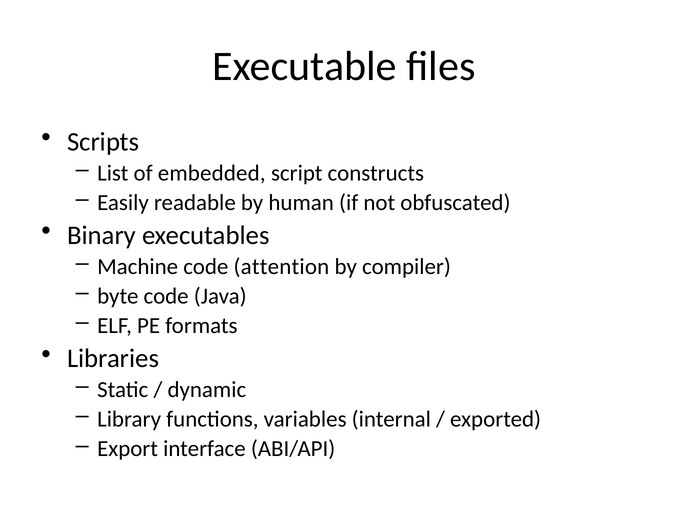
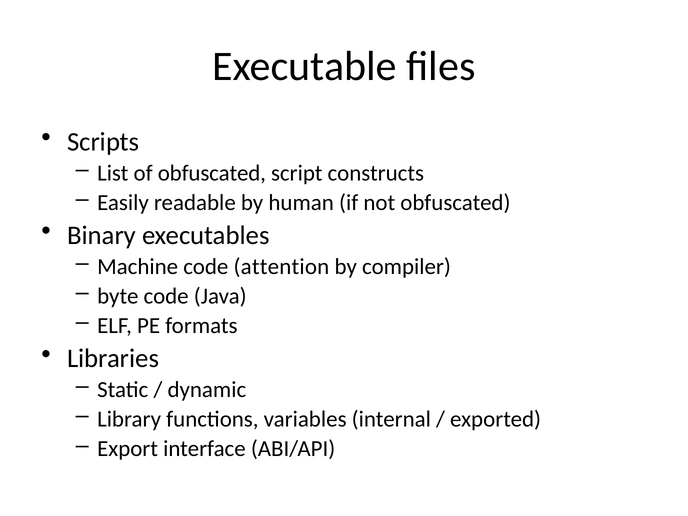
of embedded: embedded -> obfuscated (212, 173)
